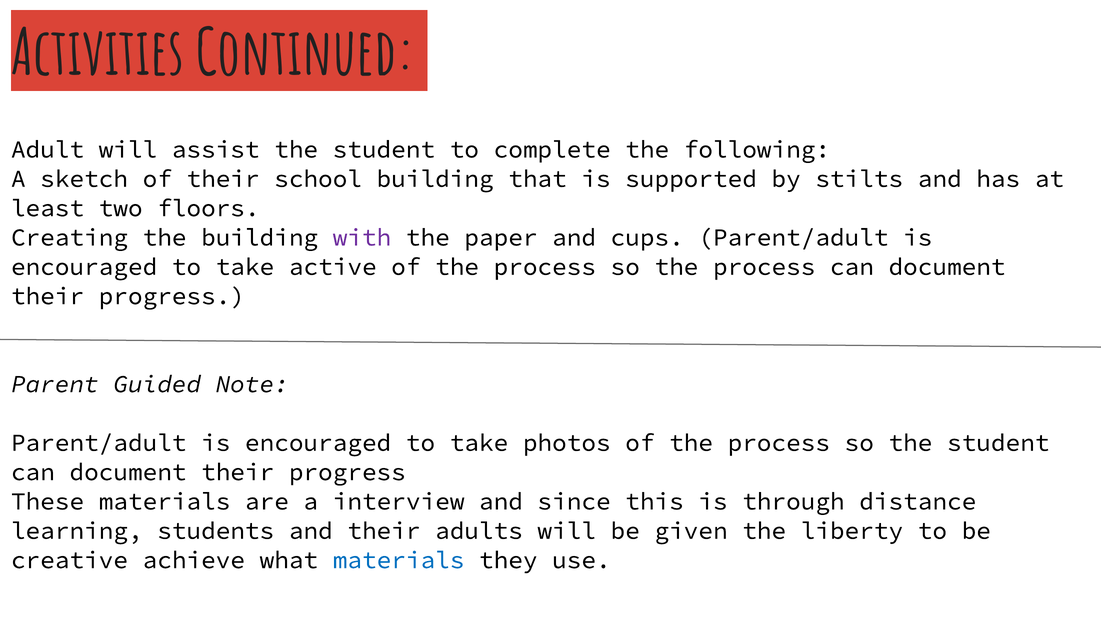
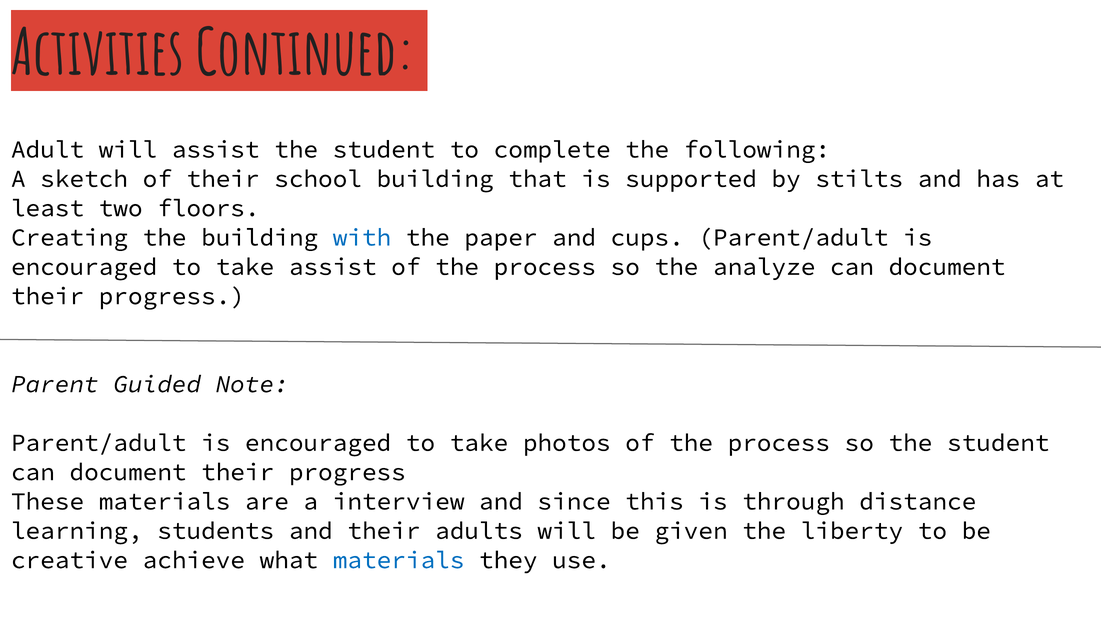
with colour: purple -> blue (362, 238)
take active: active -> assist (333, 267)
so the process: process -> analyze (764, 267)
